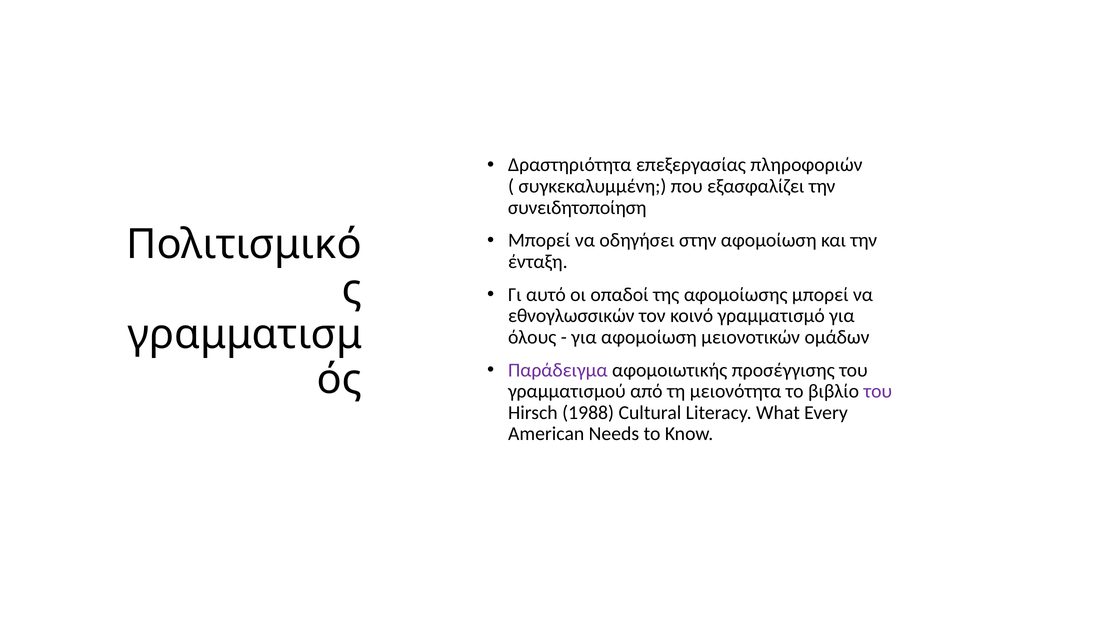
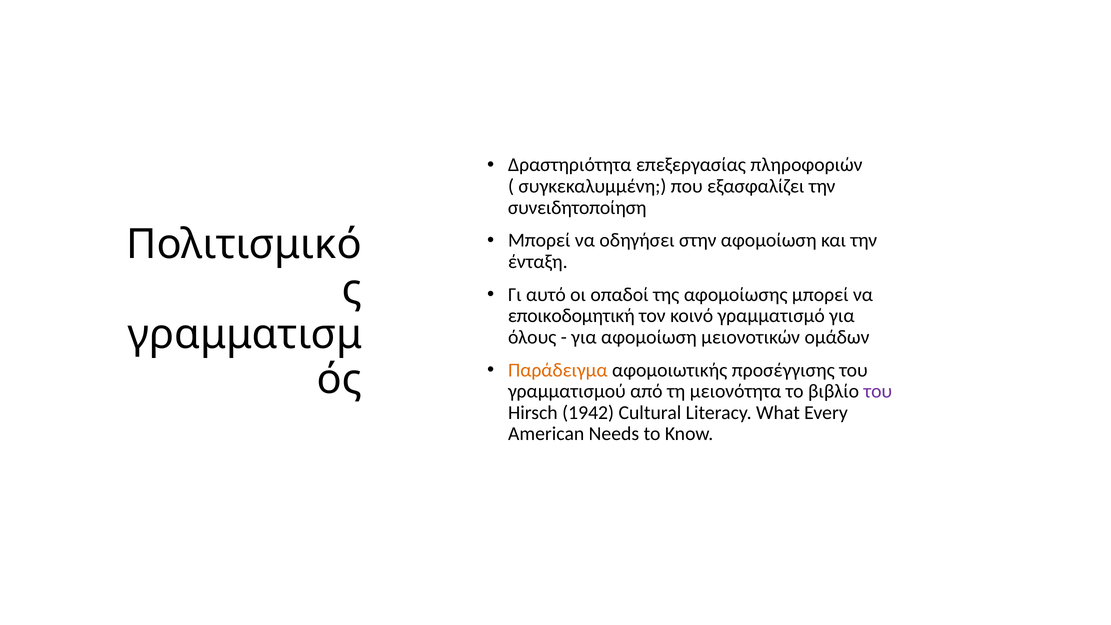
εθνογλωσσικών: εθνογλωσσικών -> εποικοδομητική (571, 316)
Παράδειγμα colour: purple -> orange (558, 370)
1988: 1988 -> 1942 (588, 413)
